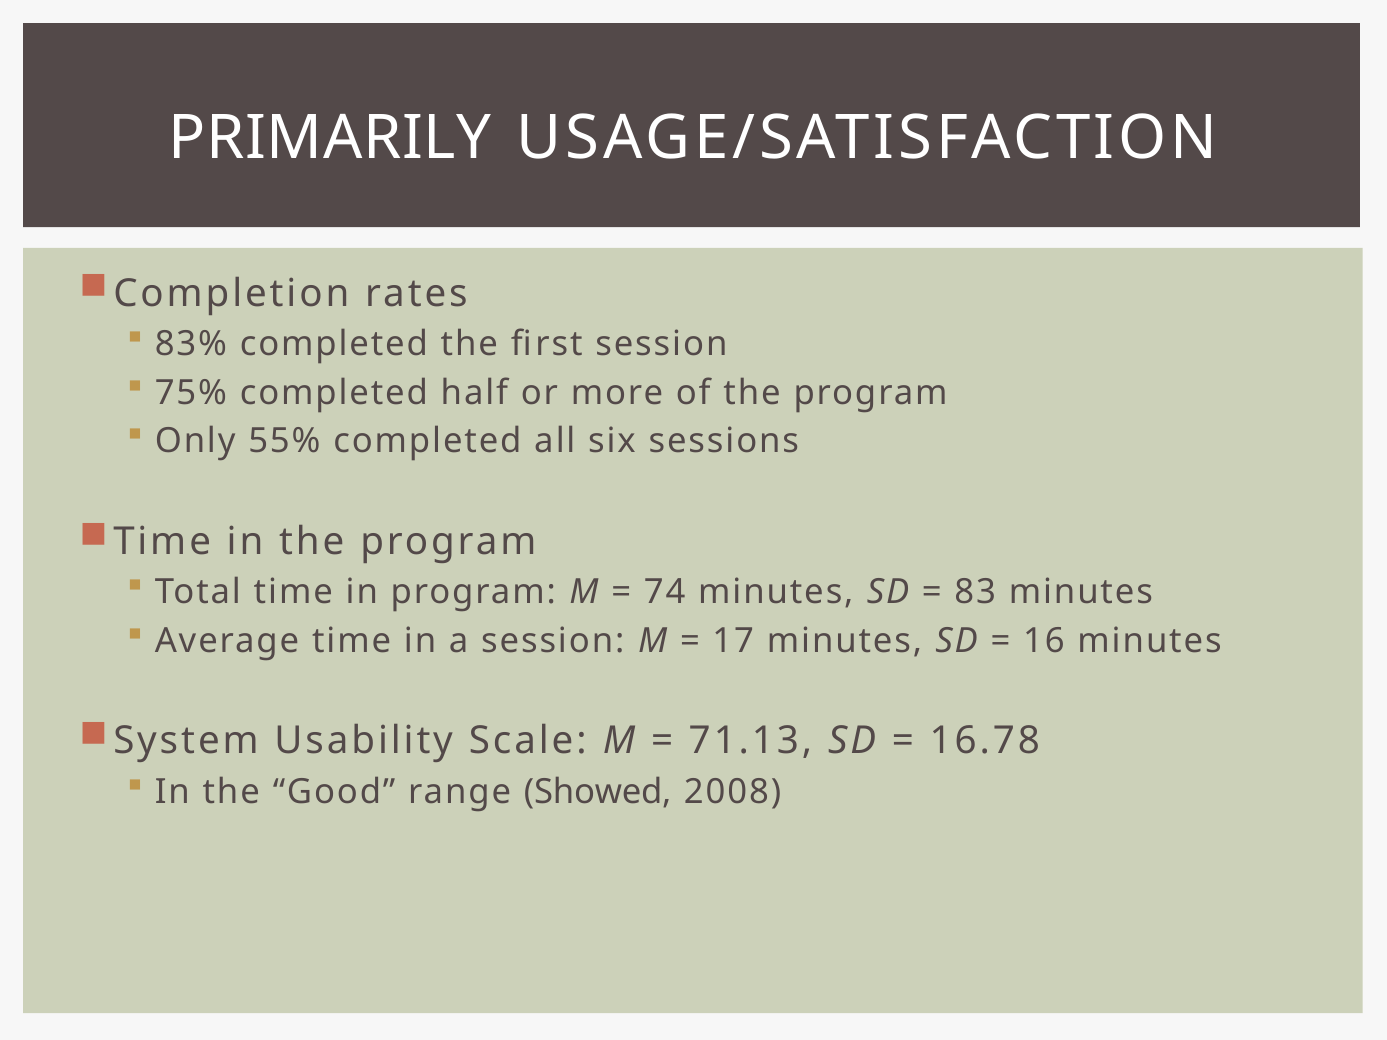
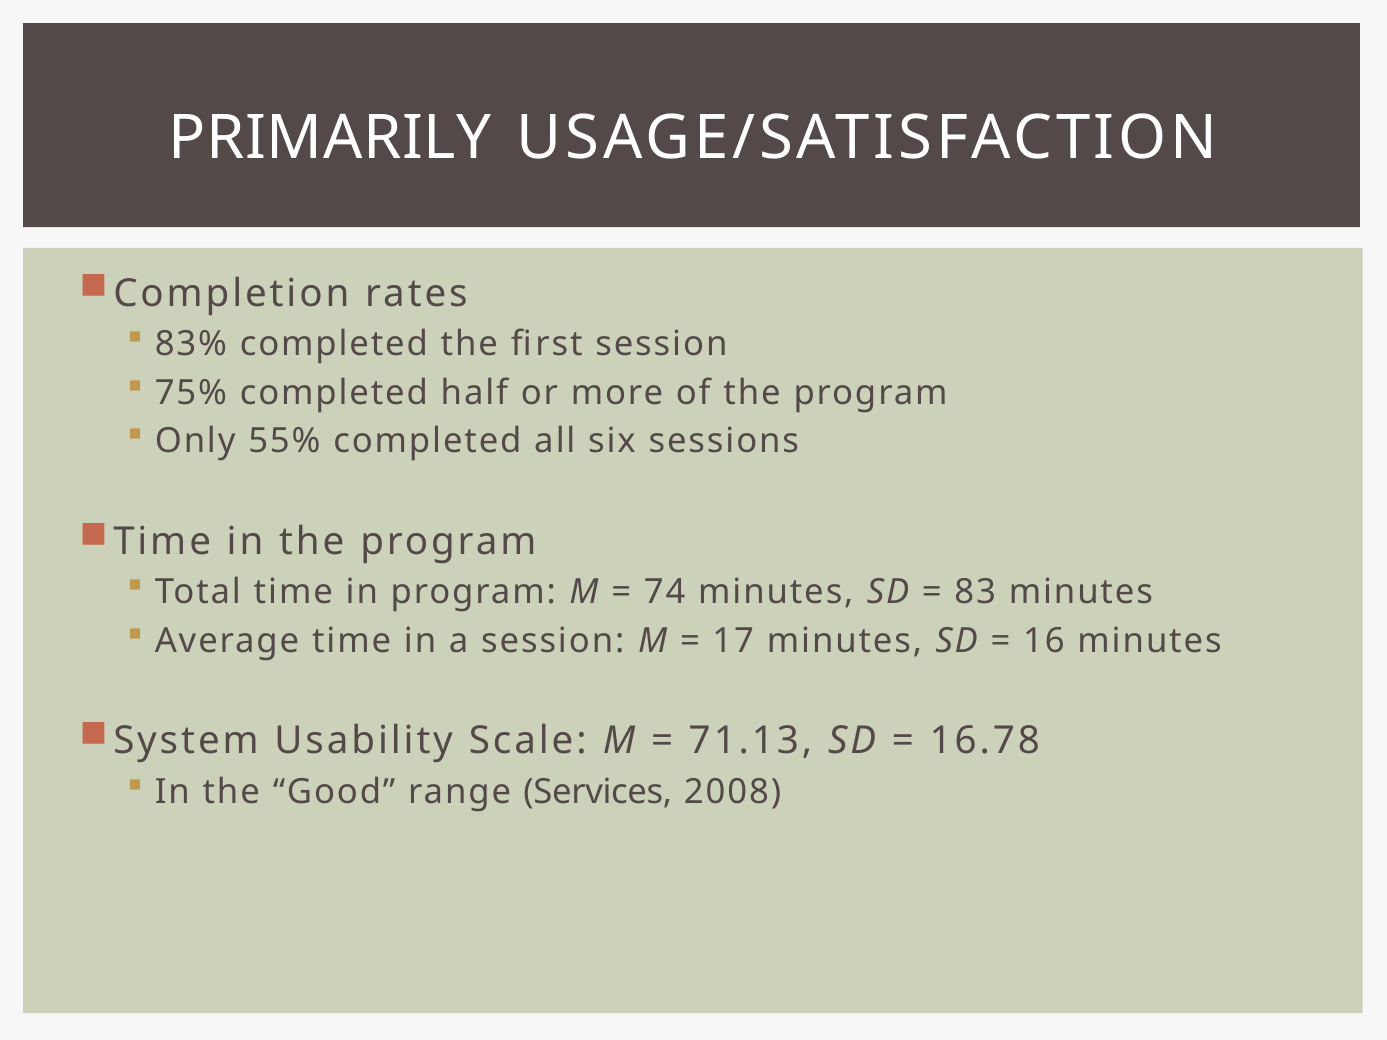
Showed: Showed -> Services (598, 792)
